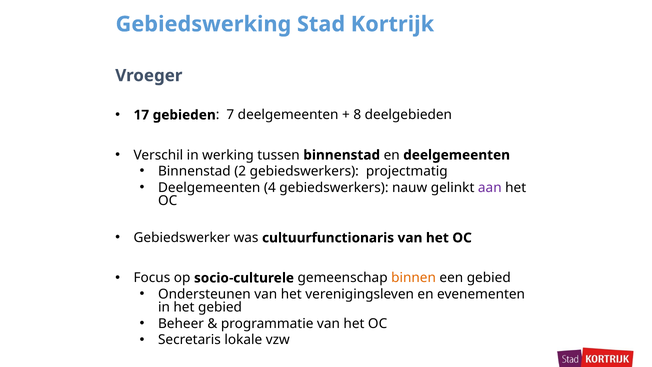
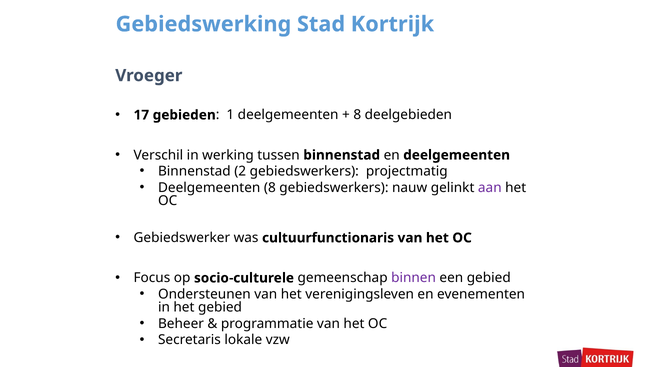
7: 7 -> 1 (230, 115)
Deelgemeenten 4: 4 -> 8 (270, 187)
binnen colour: orange -> purple (414, 278)
